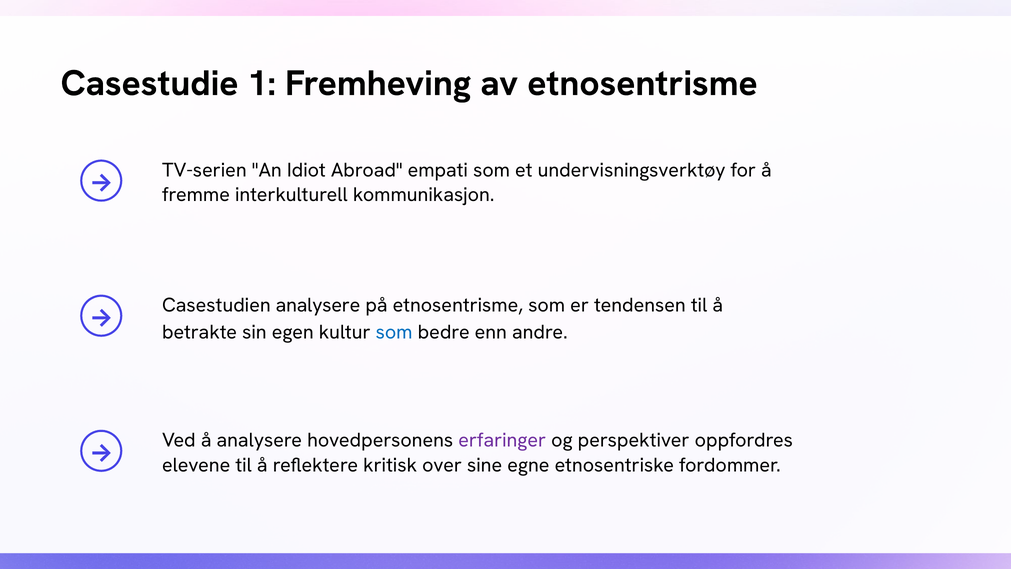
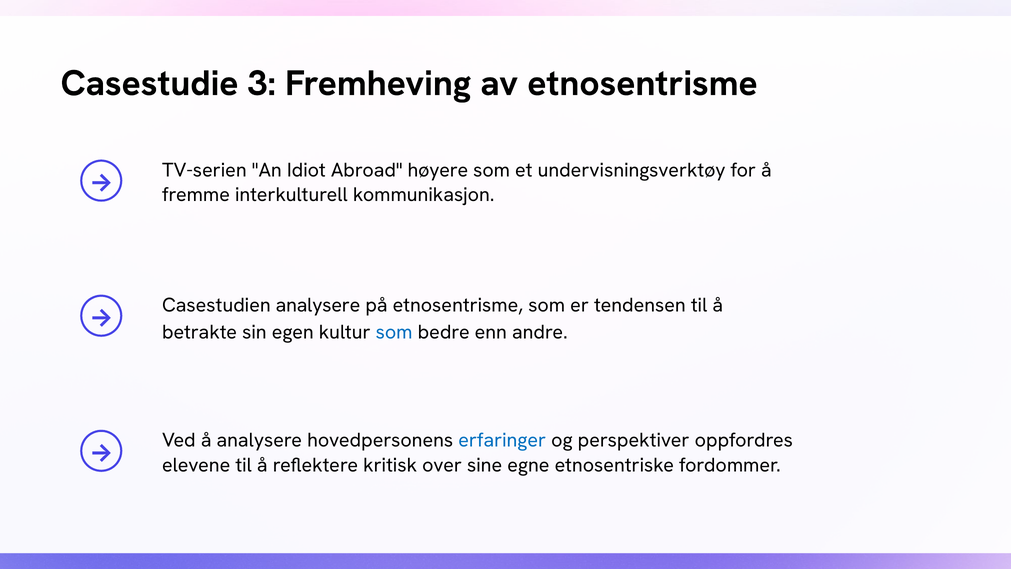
1: 1 -> 3 (262, 83)
empati: empati -> høyere (438, 170)
erfaringer colour: purple -> blue (502, 440)
